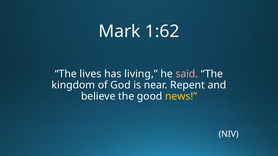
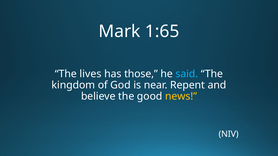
1:62: 1:62 -> 1:65 (162, 31)
living: living -> those (141, 74)
said colour: pink -> light blue (187, 74)
